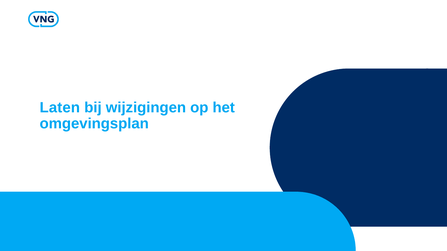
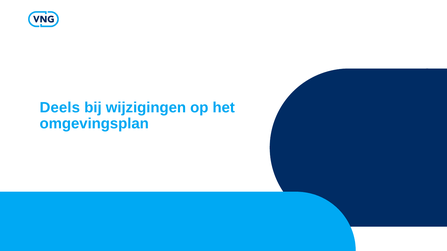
Laten: Laten -> Deels (60, 108)
